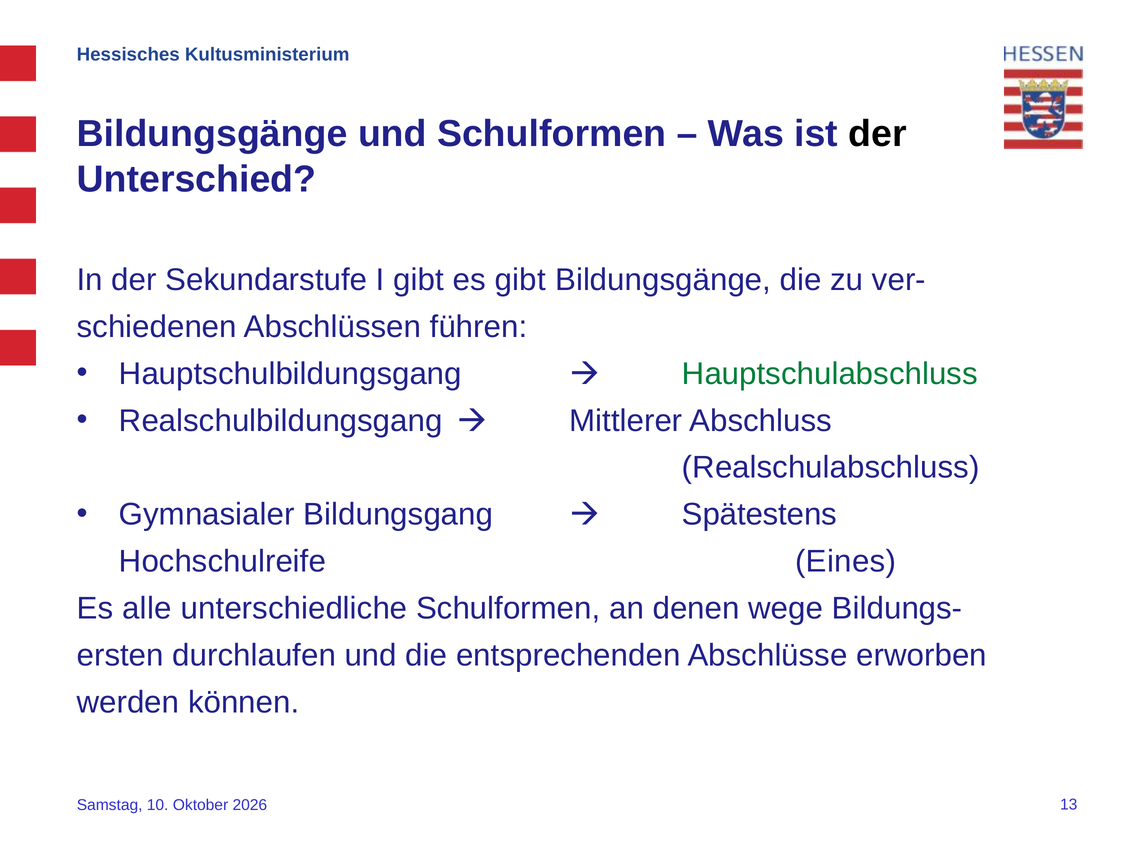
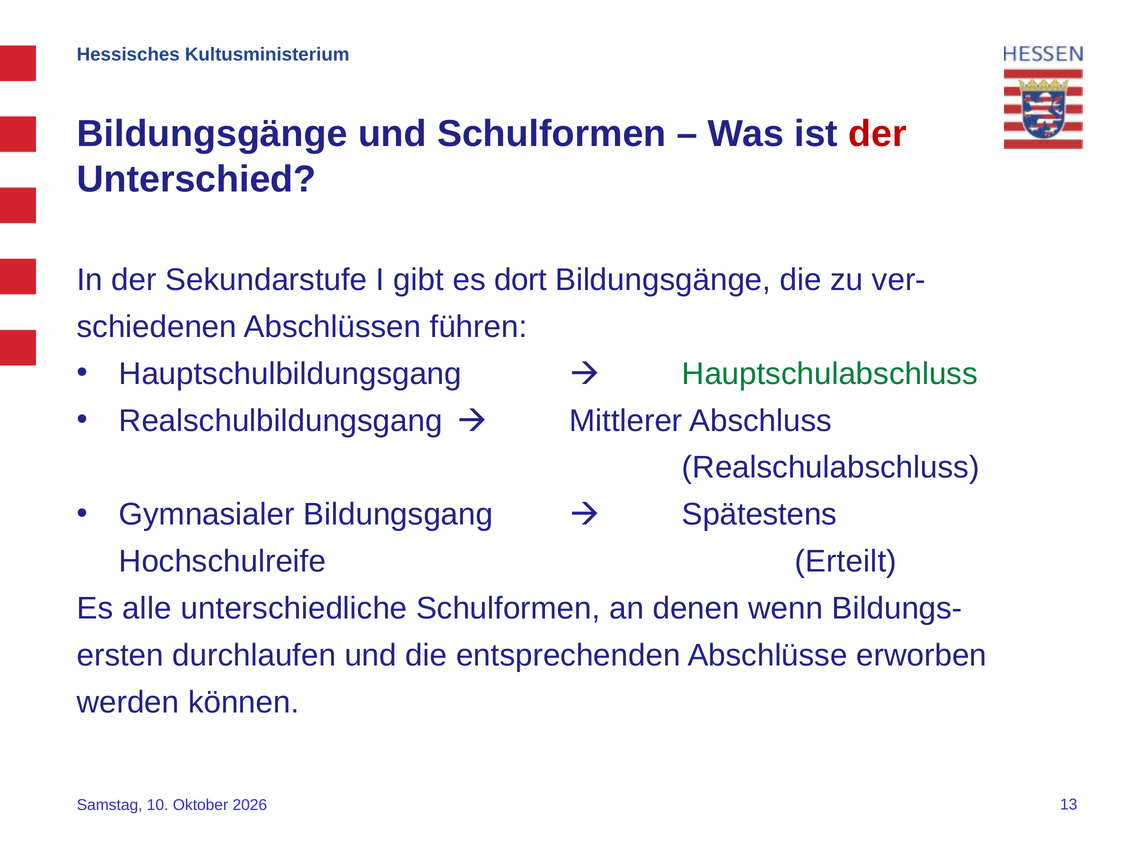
der colour: black -> red (878, 134)
es gibt: gibt -> dort (521, 280)
Eines: Eines -> Erteilt (846, 561)
wege: wege -> wenn (786, 608)
